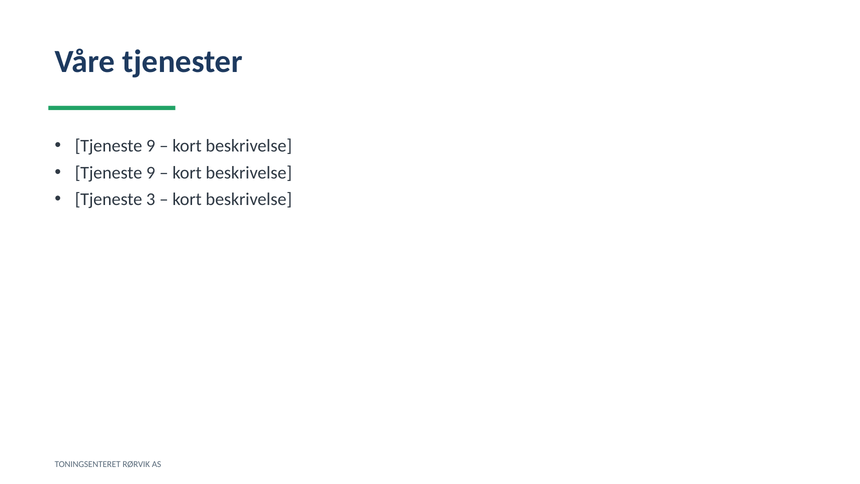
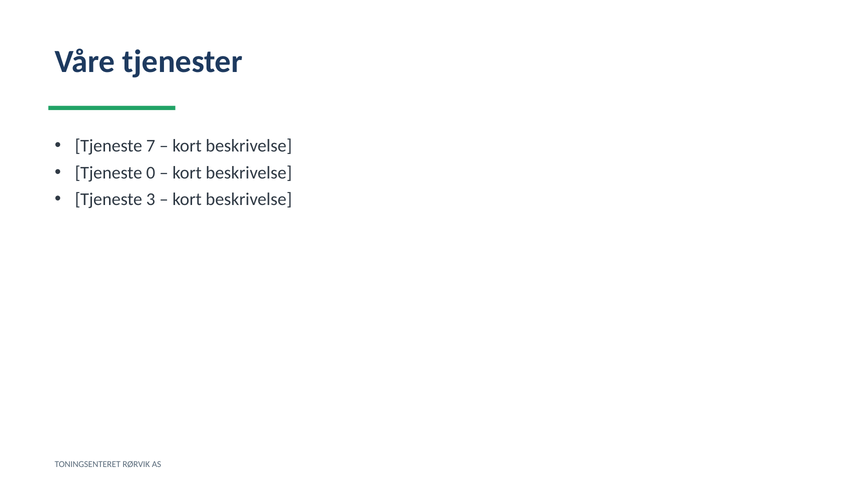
9: 9 -> 7 (151, 146)
9: 9 -> 0 (151, 173)
